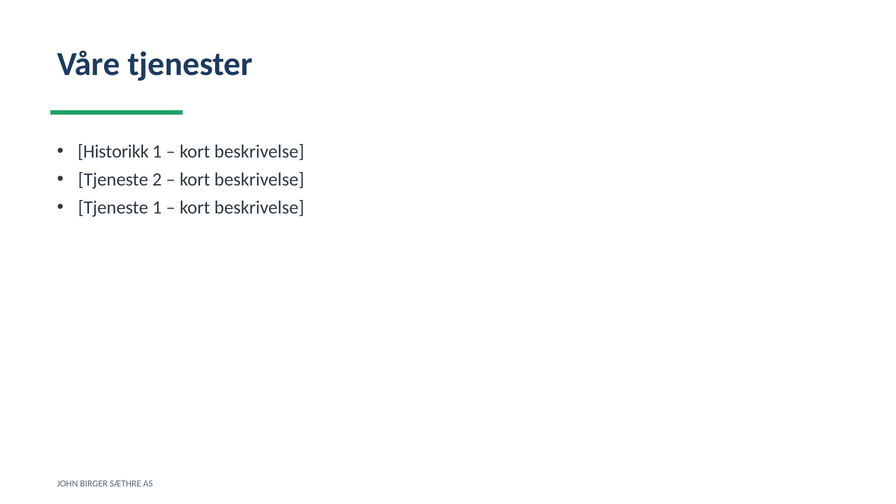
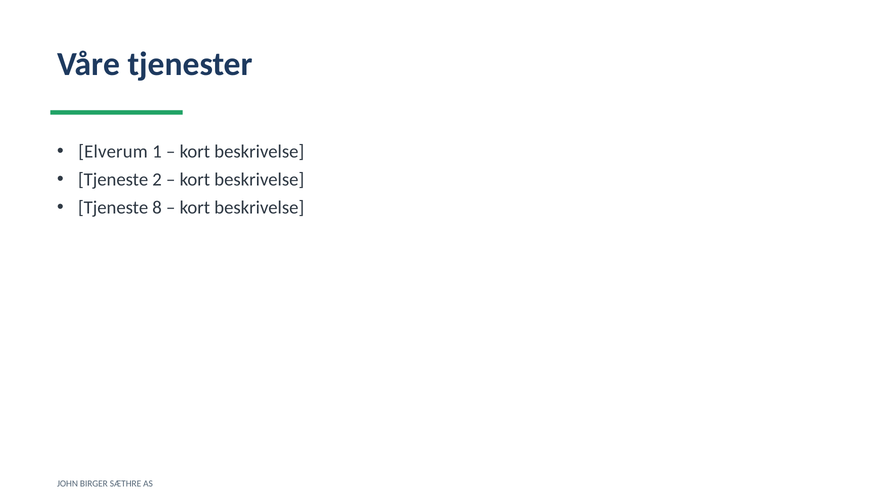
Historikk: Historikk -> Elverum (113, 152)
Tjeneste 1: 1 -> 8 (157, 208)
